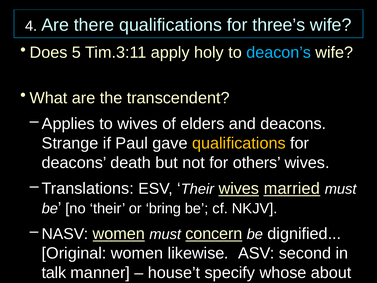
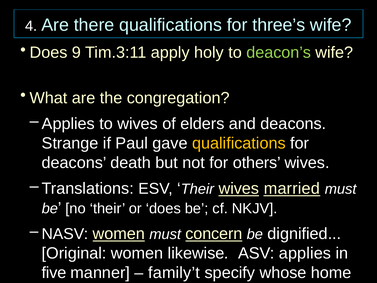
5: 5 -> 9 (76, 53)
deacon’s colour: light blue -> light green (279, 53)
transcendent: transcendent -> congregation (178, 98)
or bring: bring -> does (163, 208)
ASV second: second -> applies (305, 253)
talk: talk -> five (54, 273)
house’t: house’t -> family’t (174, 273)
about: about -> home (331, 273)
